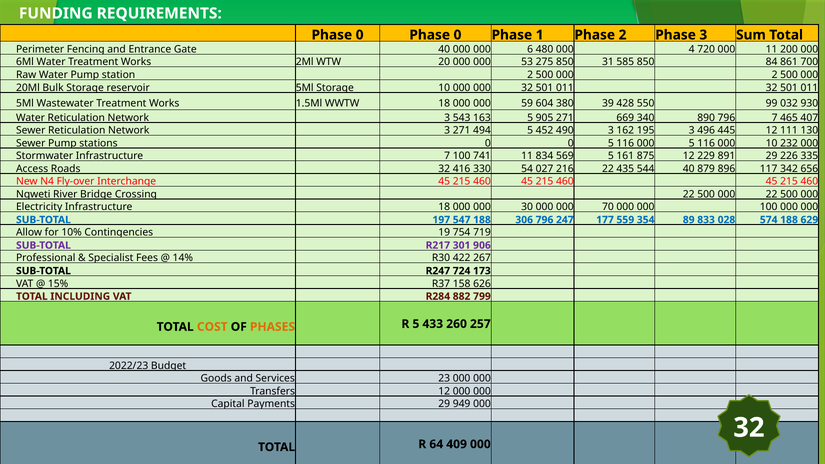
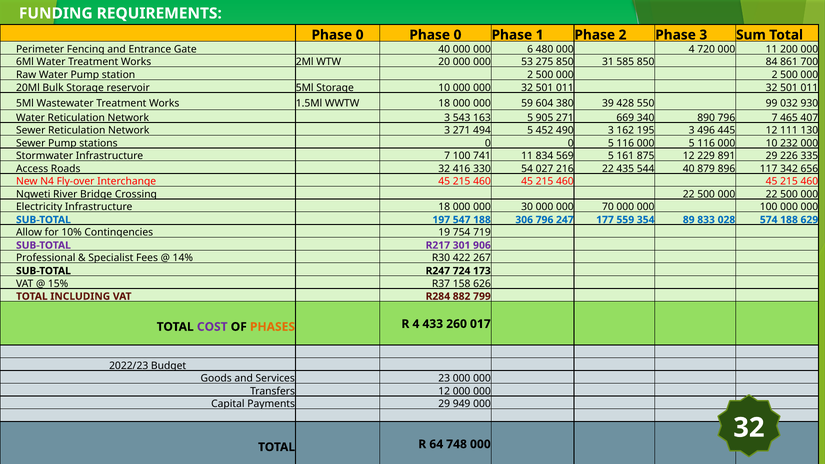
COST colour: orange -> purple (212, 327)
R 5: 5 -> 4 (416, 324)
257: 257 -> 017 (480, 324)
409: 409 -> 748 (457, 444)
